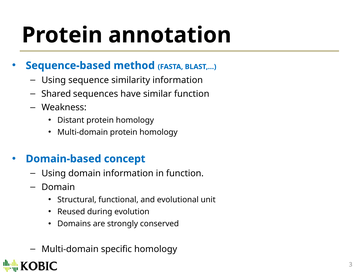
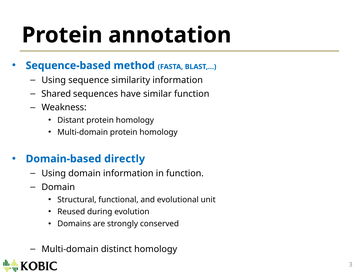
concept: concept -> directly (125, 159)
specific: specific -> distinct (116, 249)
